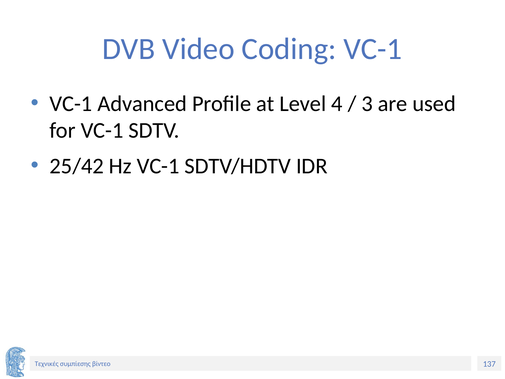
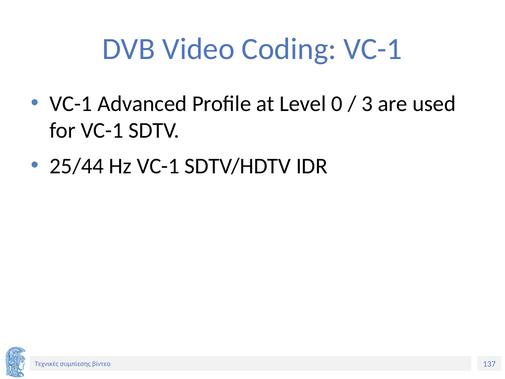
4: 4 -> 0 (337, 104)
25/42: 25/42 -> 25/44 (77, 166)
